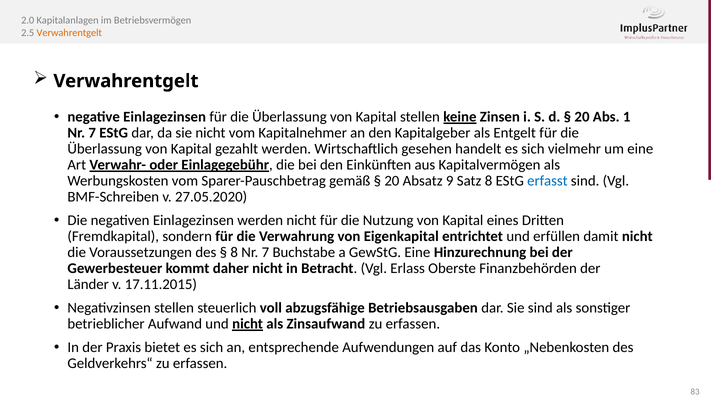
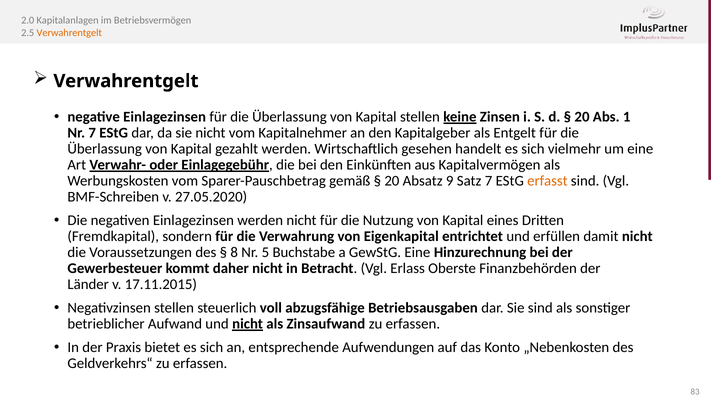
Satz 8: 8 -> 7 (489, 181)
erfasst colour: blue -> orange (547, 181)
8 Nr 7: 7 -> 5 (265, 252)
